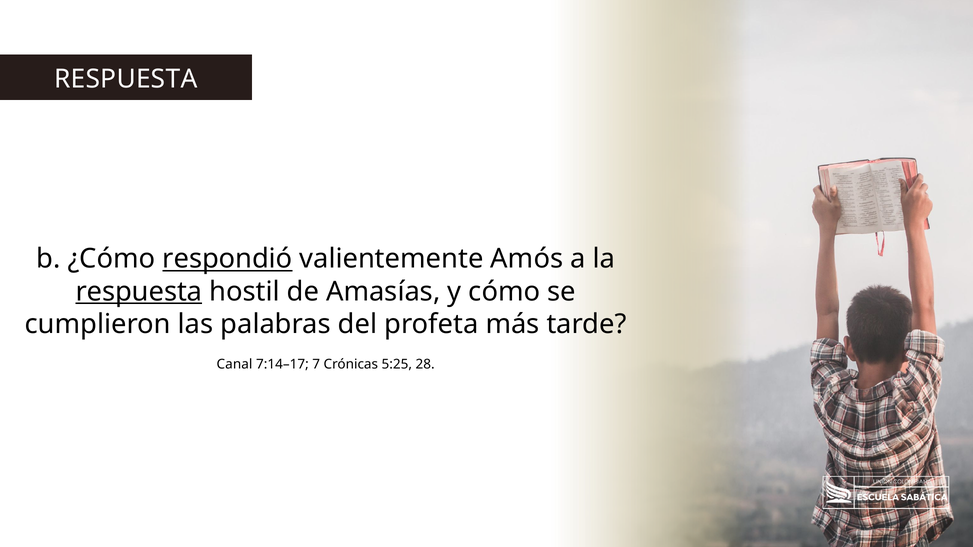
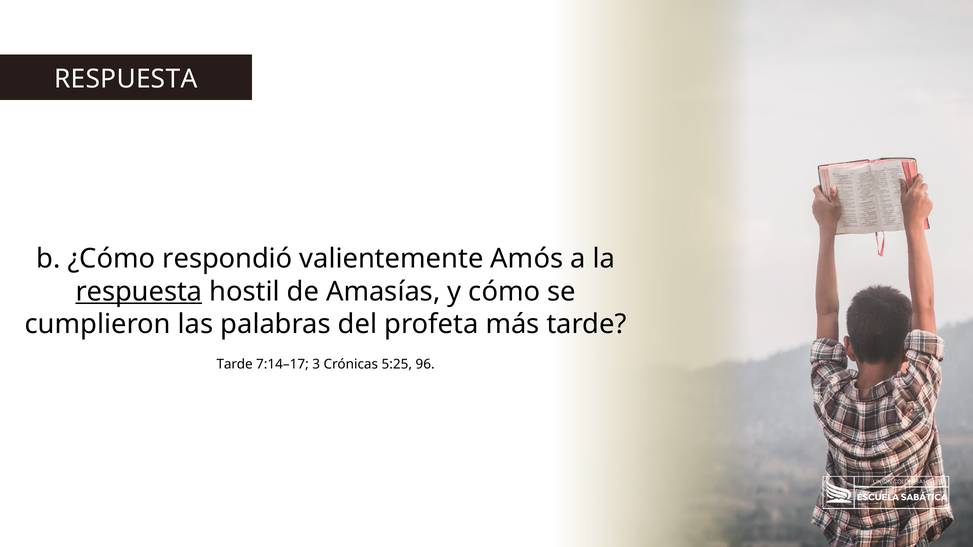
respondió underline: present -> none (227, 259)
Canal: Canal -> Tarde (235, 365)
7: 7 -> 3 (316, 365)
28: 28 -> 96 (425, 365)
